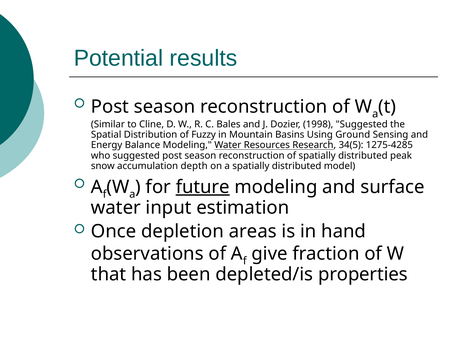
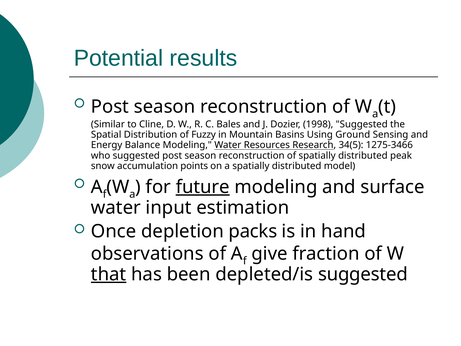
1275-4285: 1275-4285 -> 1275-3466 (389, 145)
depth: depth -> points (194, 166)
areas: areas -> packs (253, 231)
that underline: none -> present (109, 274)
depleted/is properties: properties -> suggested (363, 274)
